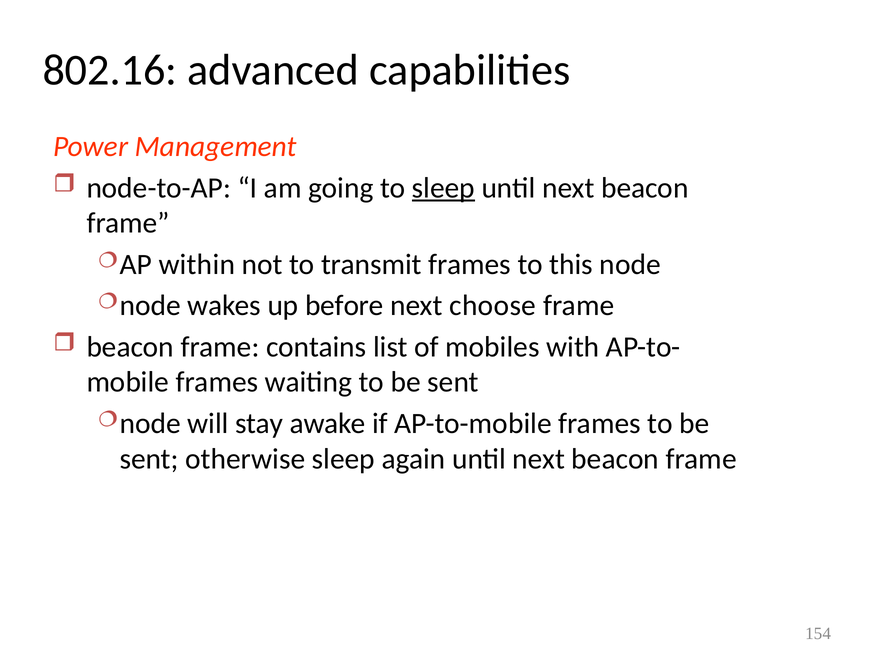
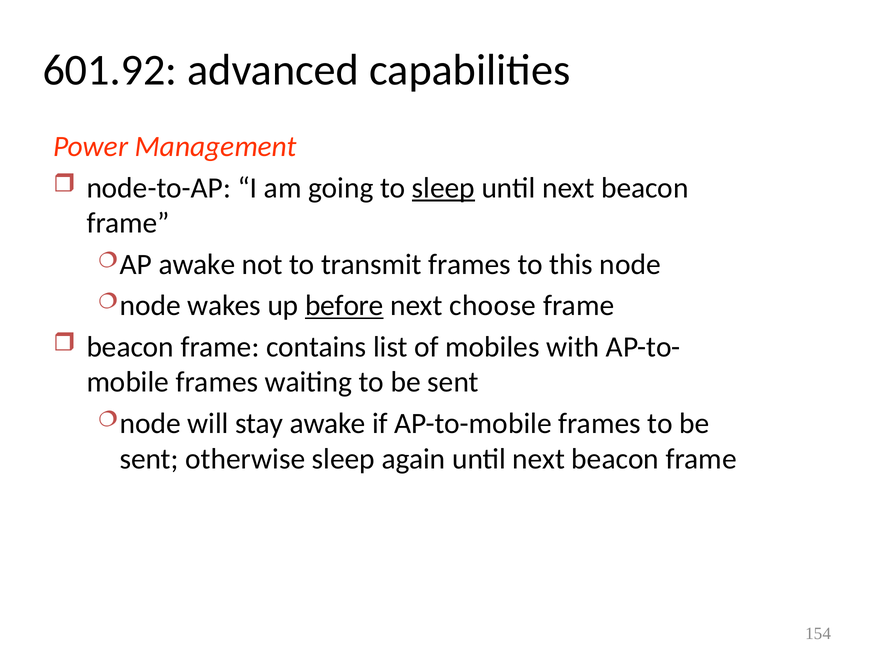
802.16: 802.16 -> 601.92 (110, 70)
within: within -> awake (197, 264)
before underline: none -> present (344, 306)
